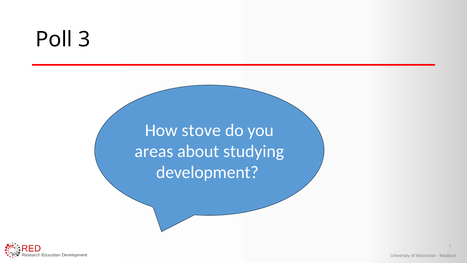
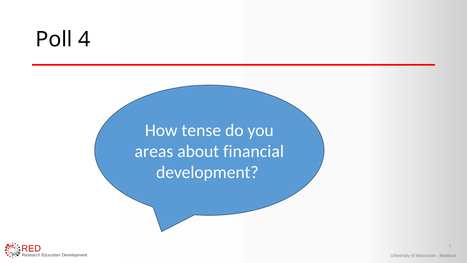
Poll 3: 3 -> 4 (84, 39)
stove: stove -> tense (201, 130)
studying: studying -> financial (254, 151)
